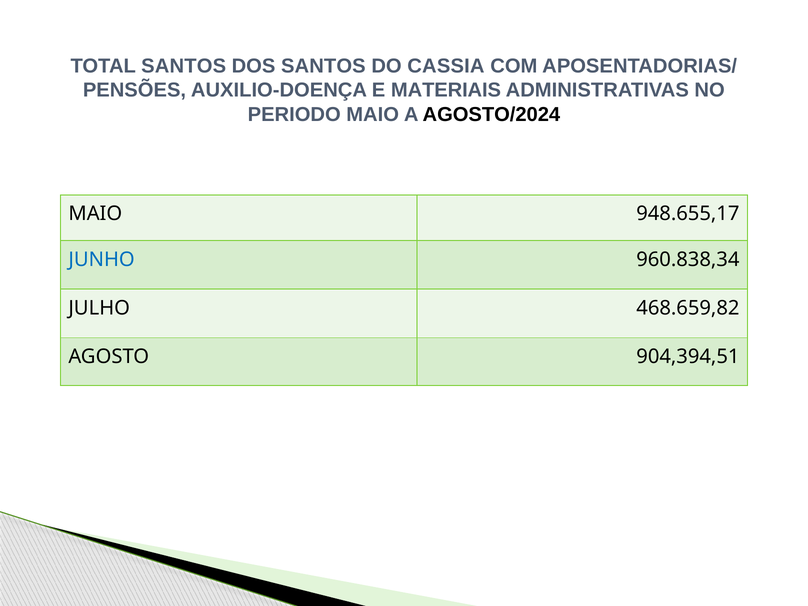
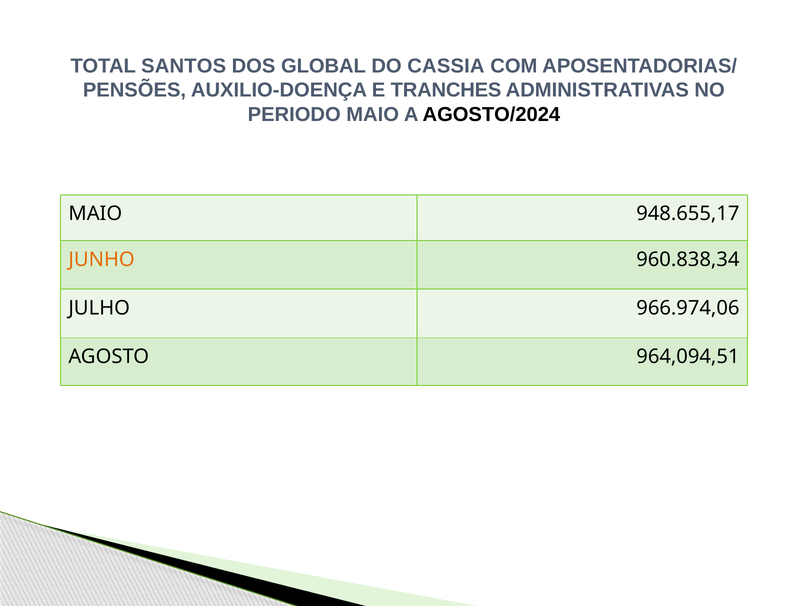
DOS SANTOS: SANTOS -> GLOBAL (323, 66)
MATERIAIS: MATERIAIS -> TRANCHES (446, 90)
JUNHO colour: blue -> orange (102, 260)
468.659,82: 468.659,82 -> 966.974,06 (688, 308)
904,394,51: 904,394,51 -> 964,094,51 (688, 357)
